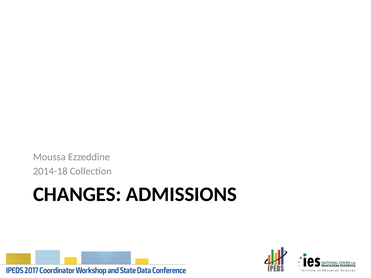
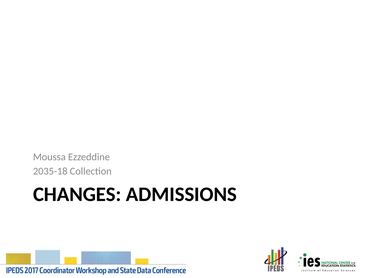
2014-18: 2014-18 -> 2035-18 (50, 171)
